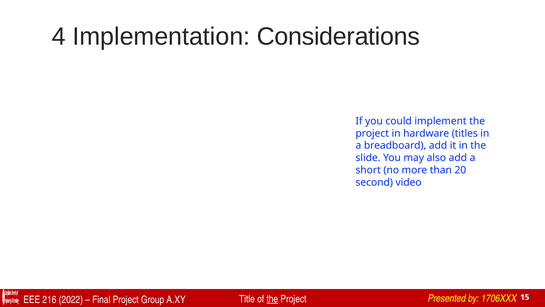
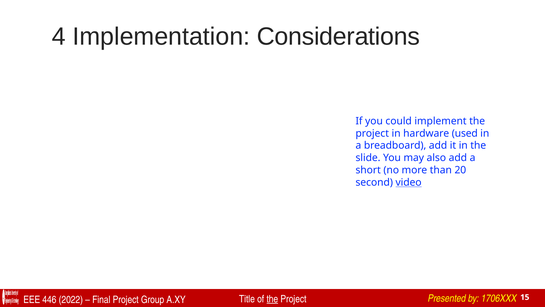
titles: titles -> used (465, 133)
video underline: none -> present (409, 182)
216: 216 -> 446 (49, 299)
